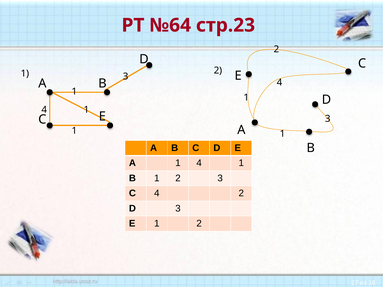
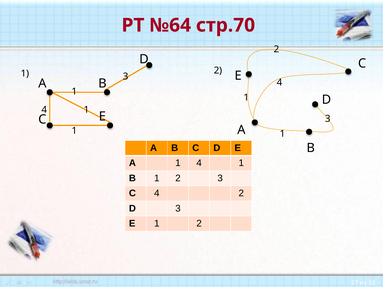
стр.23: стр.23 -> стр.70 (226, 25)
